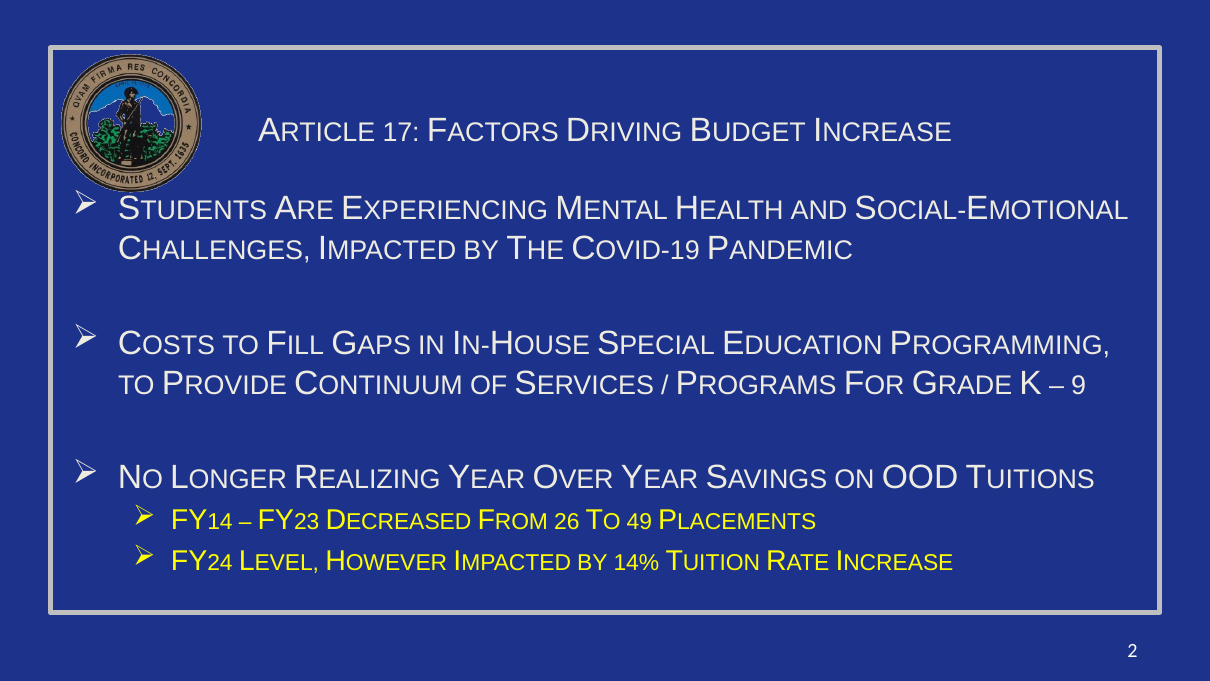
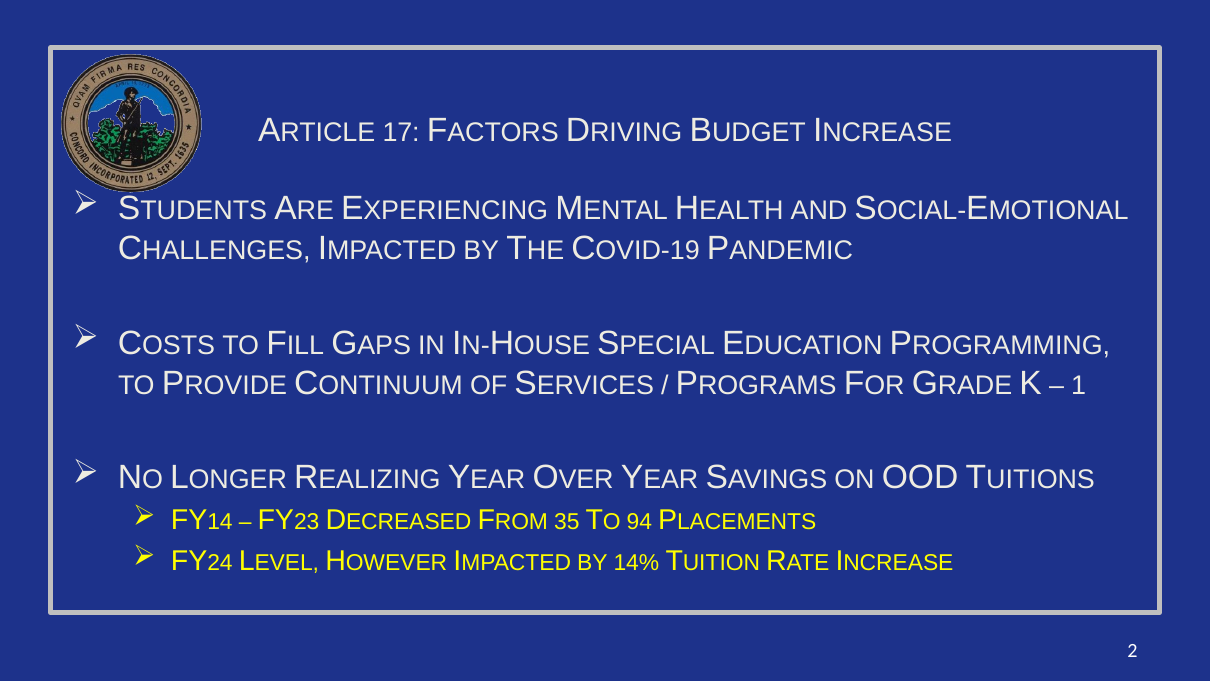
9: 9 -> 1 (1079, 386)
26: 26 -> 35 (567, 522)
49: 49 -> 94 (639, 522)
